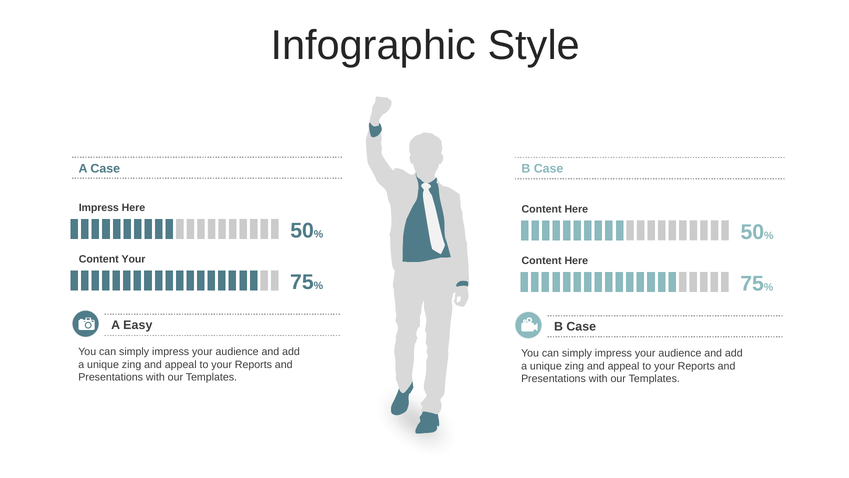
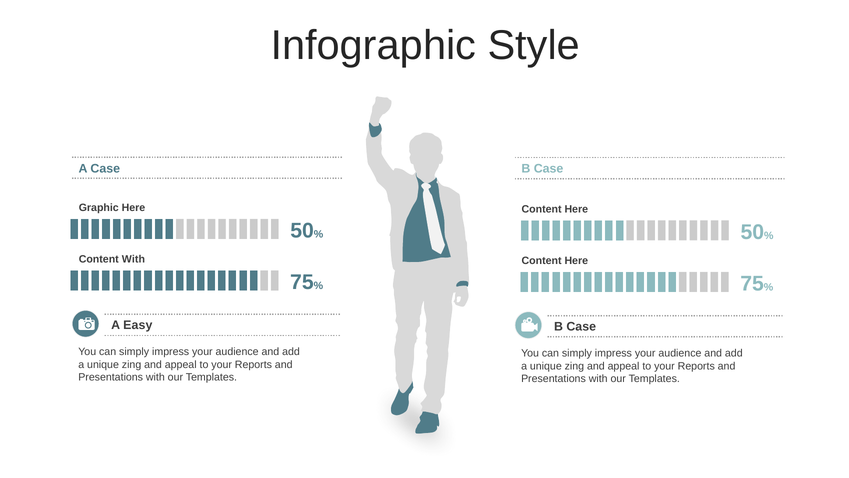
Impress: Impress -> Graphic (99, 208)
Content Your: Your -> With (133, 259)
